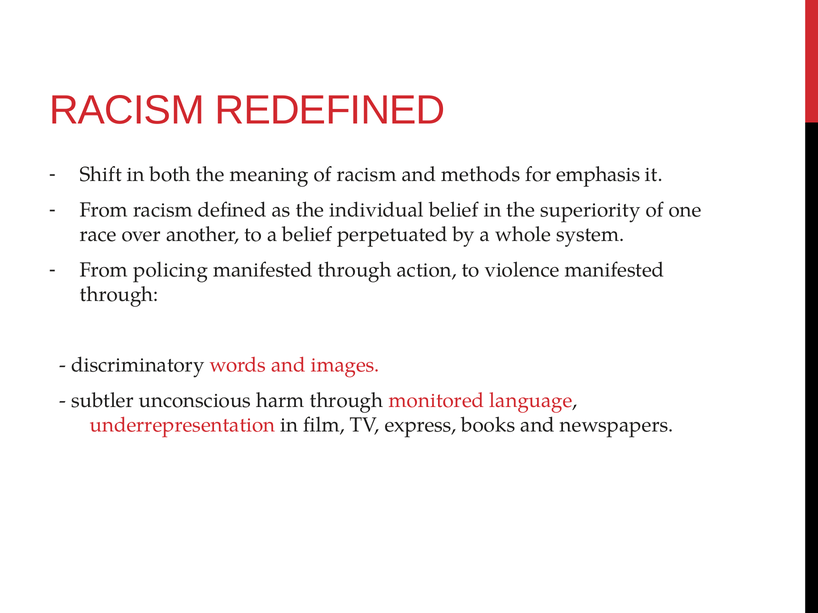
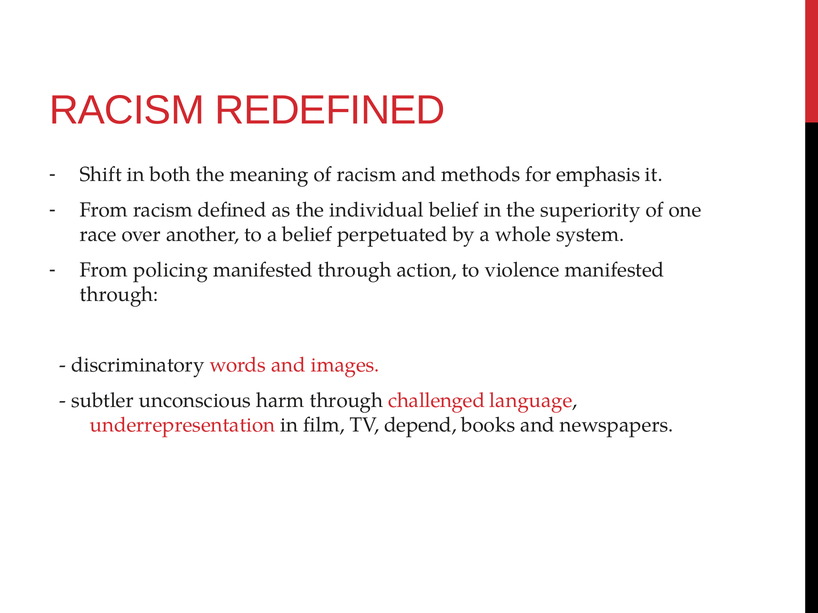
monitored: monitored -> challenged (437, 401)
express: express -> depend (420, 425)
